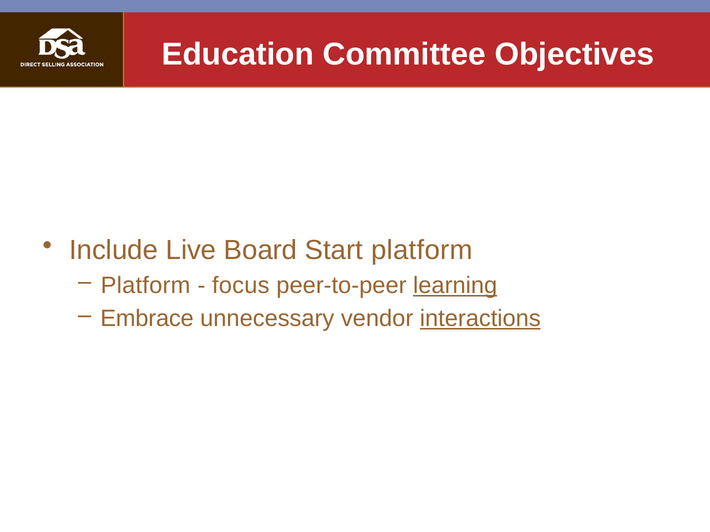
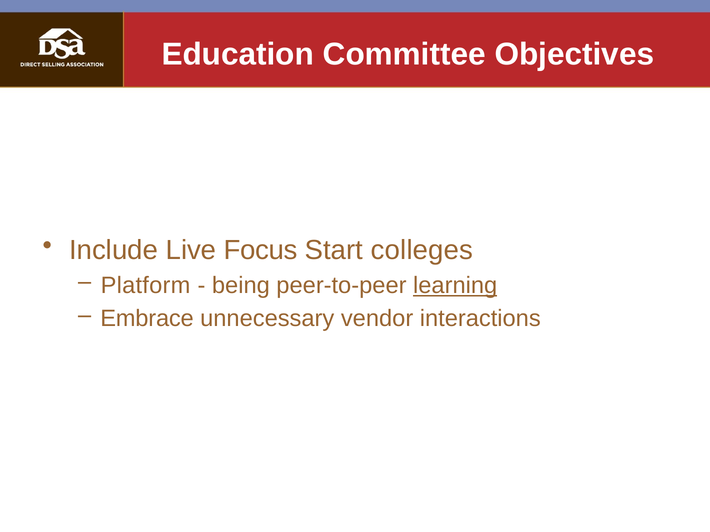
Board: Board -> Focus (261, 251)
Start platform: platform -> colleges (422, 251)
focus: focus -> being (241, 286)
interactions underline: present -> none (480, 319)
